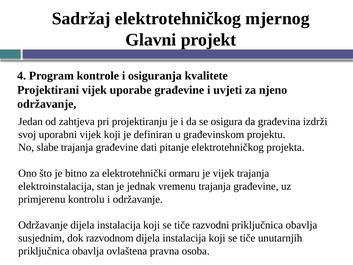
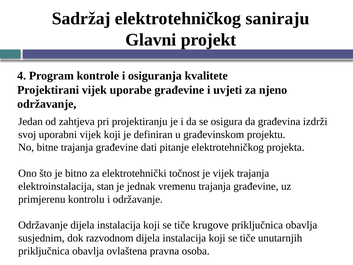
mjernog: mjernog -> saniraju (278, 19)
slabe: slabe -> bitne (47, 147)
ormaru: ormaru -> točnost (184, 173)
razvodni: razvodni -> krugove (211, 225)
